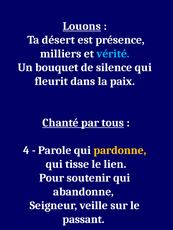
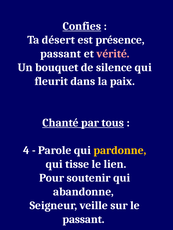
Louons: Louons -> Confies (82, 26)
milliers: milliers -> passant (61, 54)
vérité colour: light blue -> pink (113, 54)
